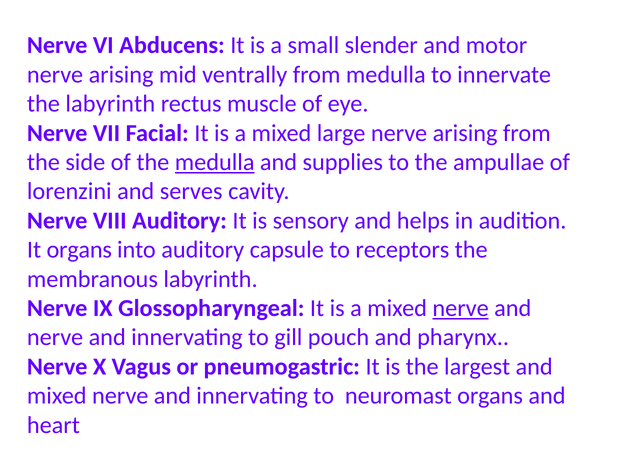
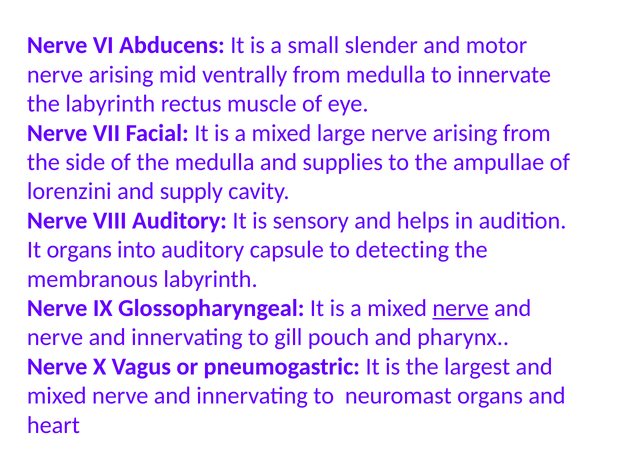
medulla underline: present -> none (215, 162)
serves: serves -> supply (191, 191)
receptors: receptors -> detecting (402, 250)
